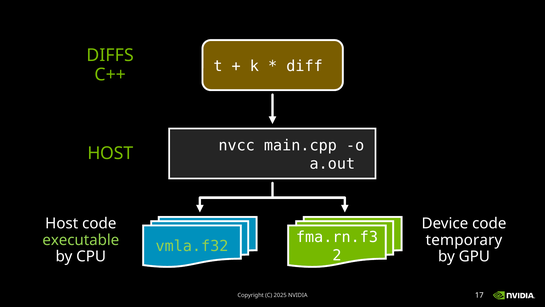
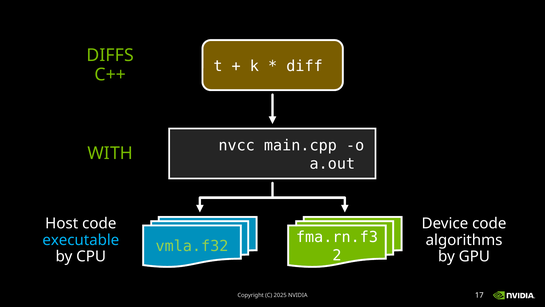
HOST: HOST -> WITH (110, 153)
executable colour: light green -> light blue (81, 240)
temporary: temporary -> algorithms (464, 240)
